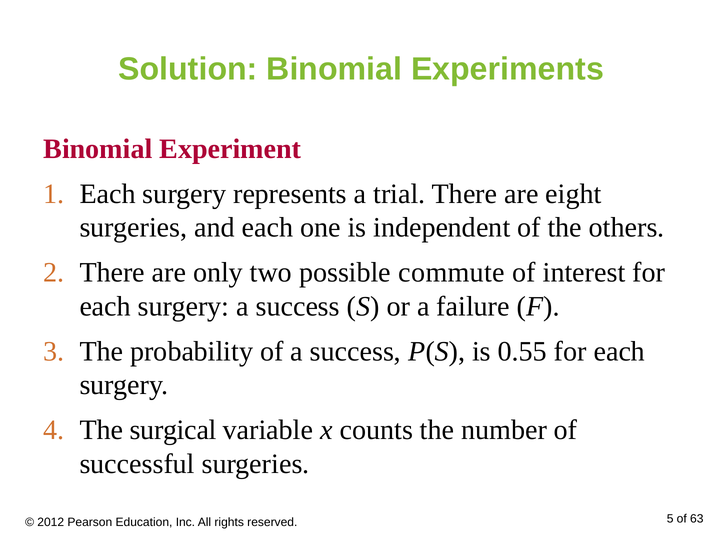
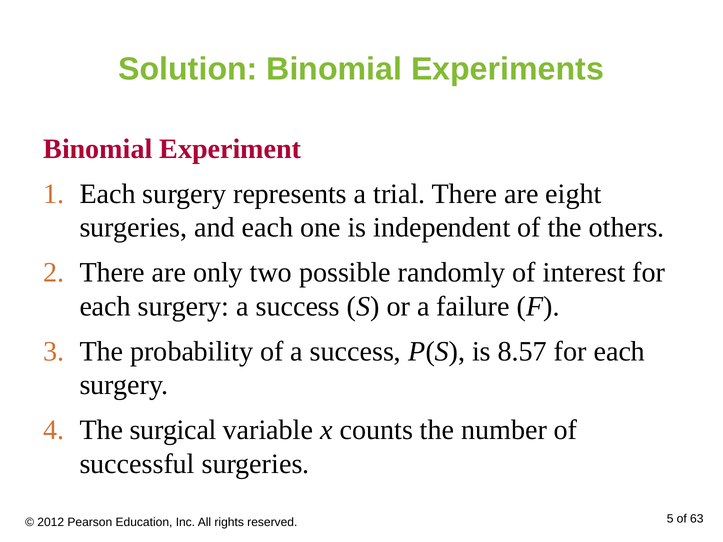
commute: commute -> randomly (452, 273)
0.55: 0.55 -> 8.57 (522, 352)
